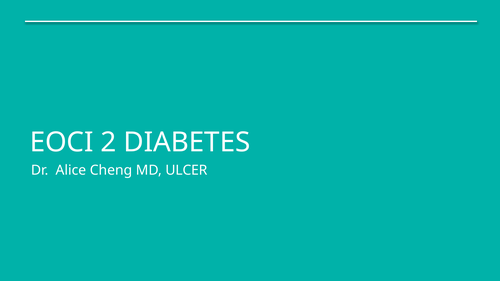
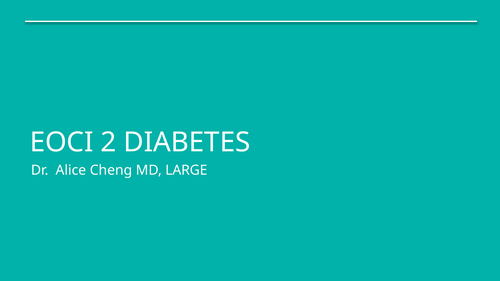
ULCER: ULCER -> LARGE (186, 171)
